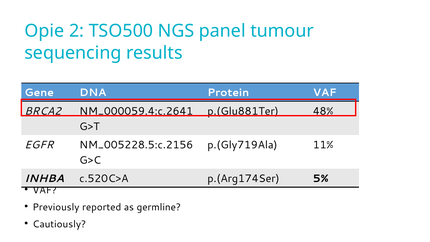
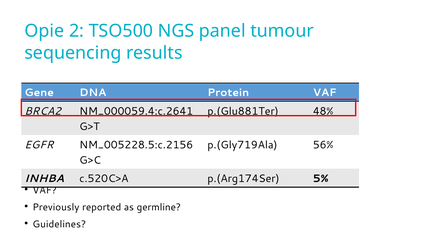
11%: 11% -> 56% (323, 145)
Cautiously: Cautiously -> Guidelines (59, 224)
